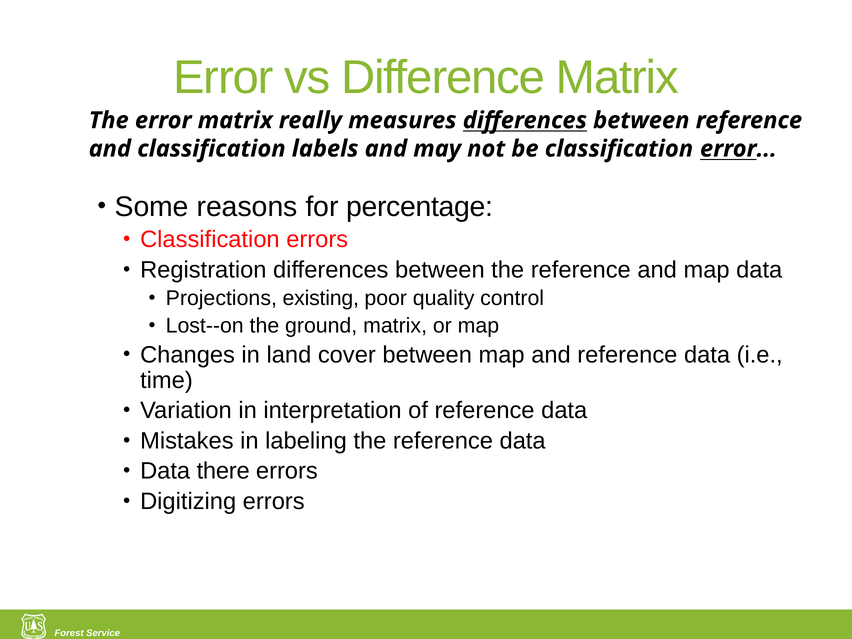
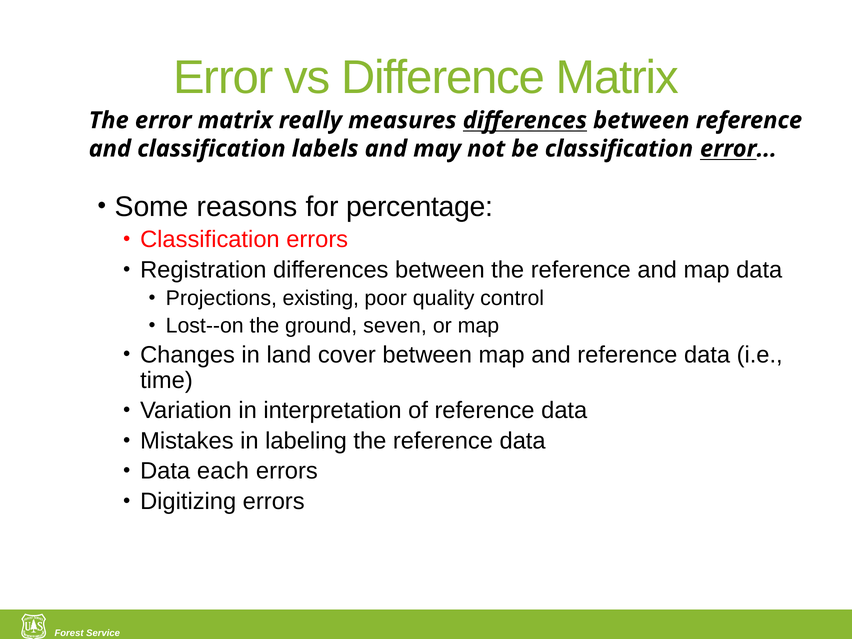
ground matrix: matrix -> seven (395, 326)
there: there -> each (223, 471)
